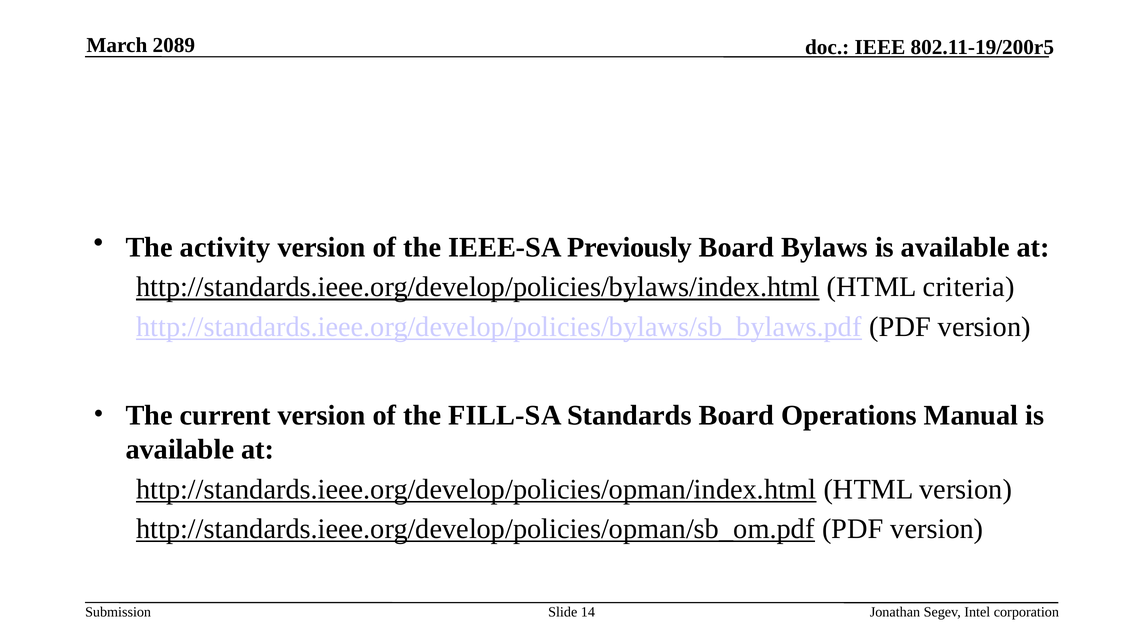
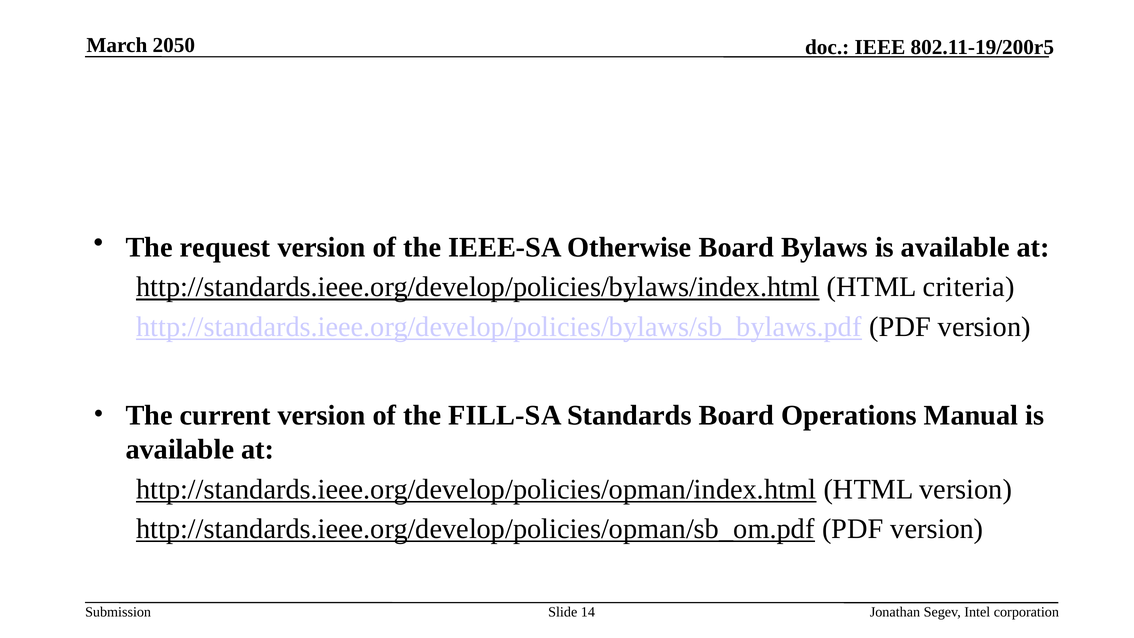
2089: 2089 -> 2050 (174, 45)
activity: activity -> request (225, 247)
Previously: Previously -> Otherwise (629, 247)
